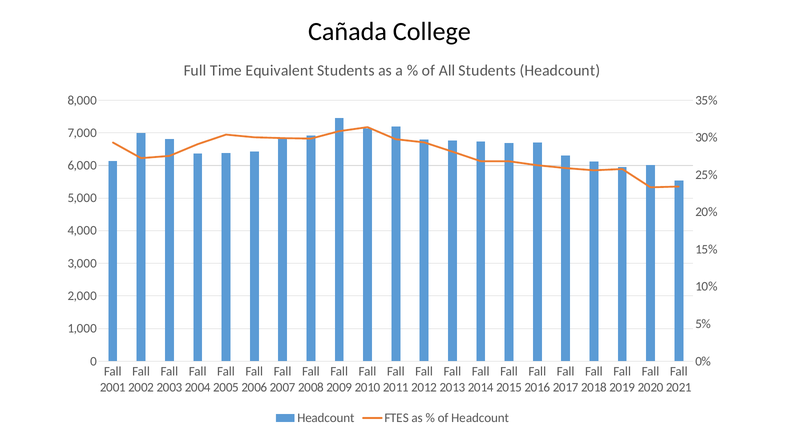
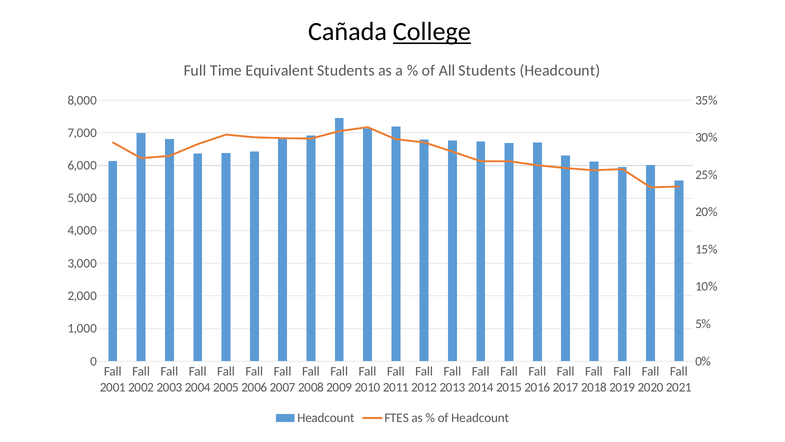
College underline: none -> present (432, 32)
